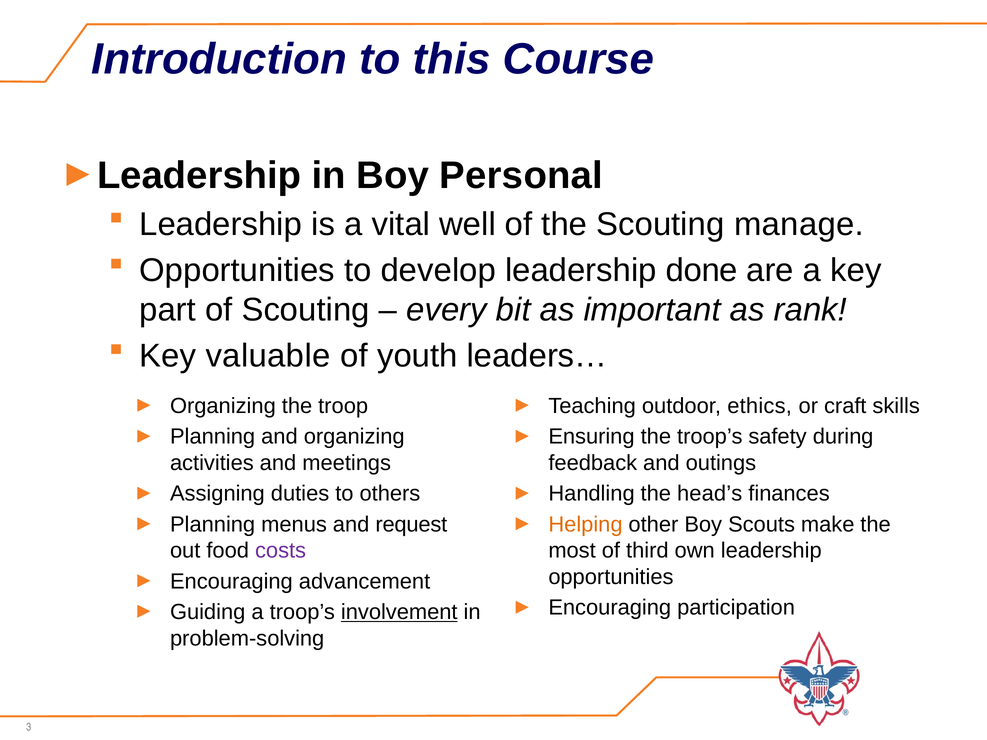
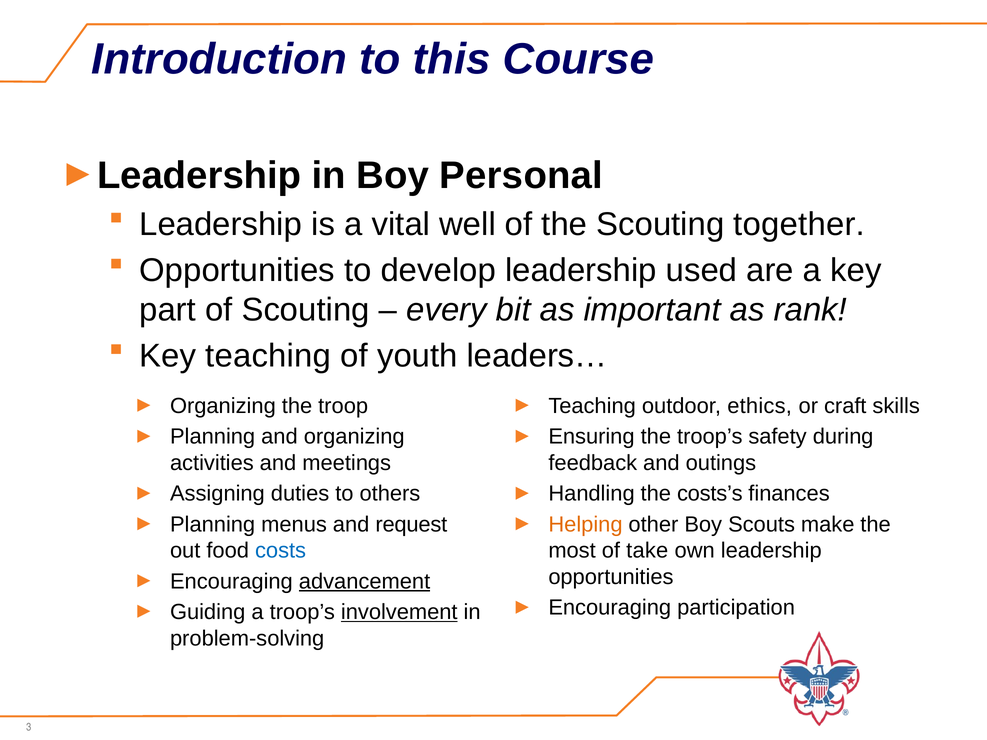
manage: manage -> together (799, 224)
done: done -> used (702, 270)
Key valuable: valuable -> teaching (268, 356)
head’s: head’s -> costs’s (710, 494)
costs colour: purple -> blue (281, 551)
third: third -> take (647, 551)
advancement underline: none -> present (365, 582)
